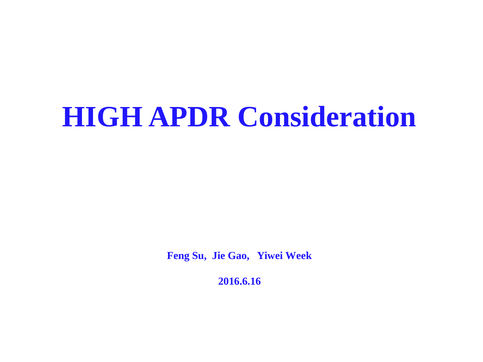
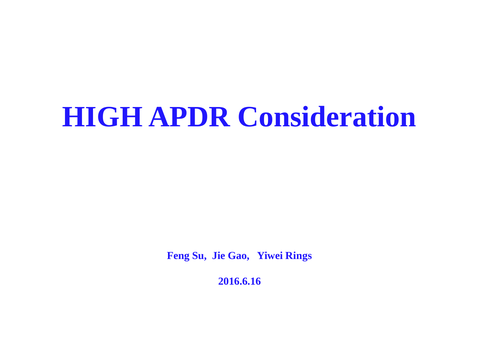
Week: Week -> Rings (299, 256)
